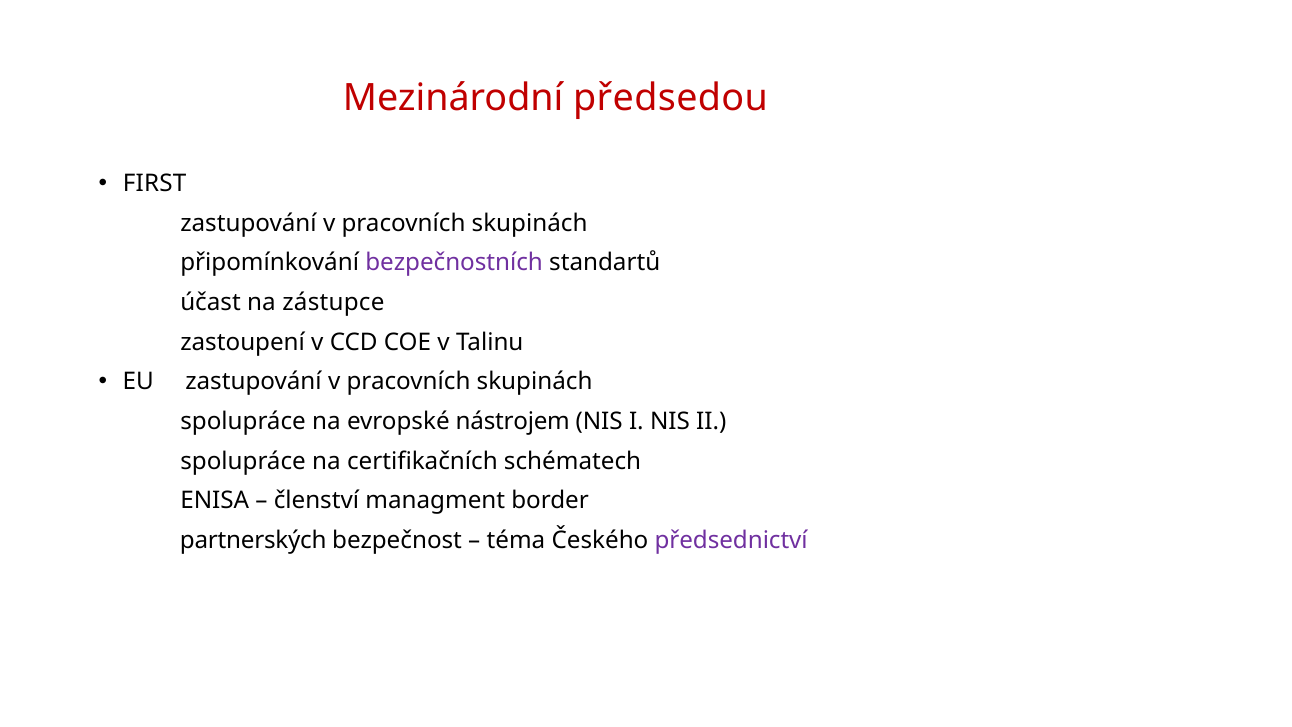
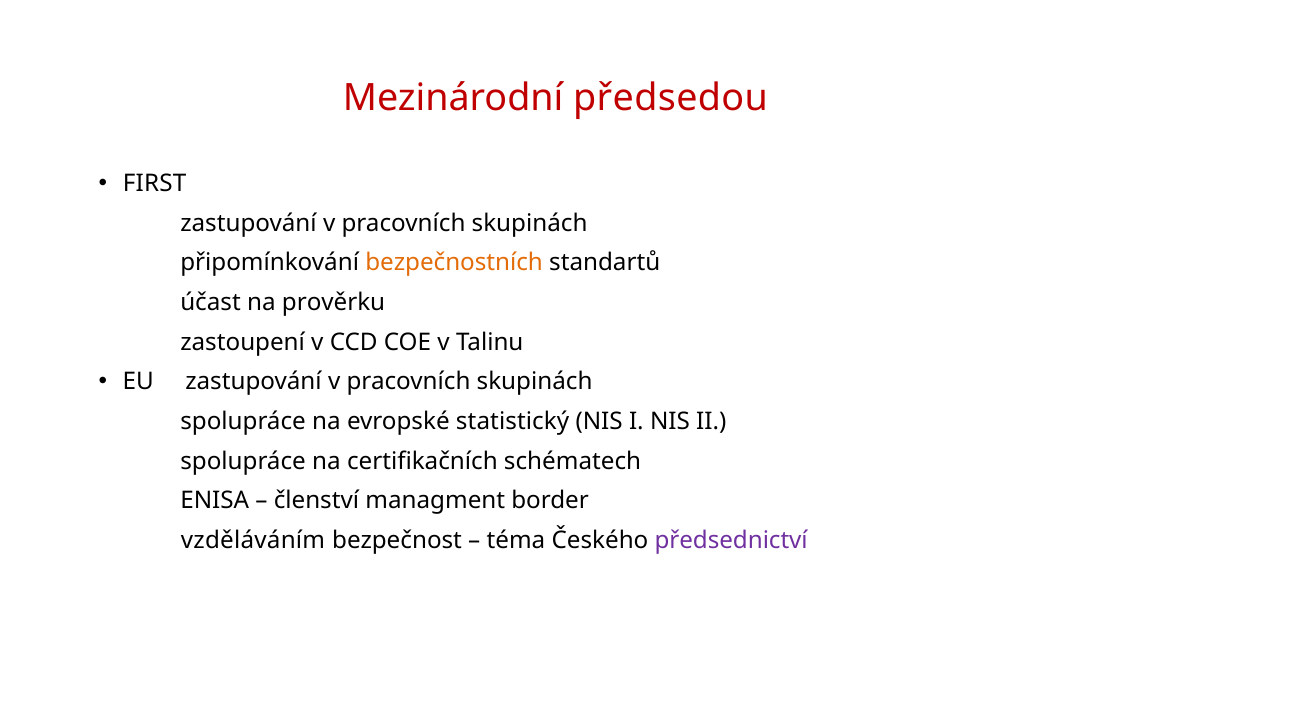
bezpečnostních colour: purple -> orange (454, 263)
zástupce: zástupce -> prověrku (334, 302)
nástrojem: nástrojem -> statistický (513, 421)
partnerských: partnerských -> vzděláváním (253, 540)
